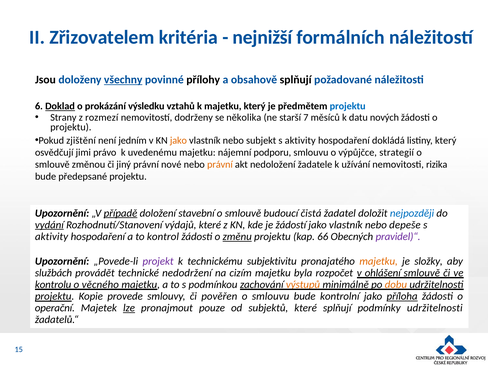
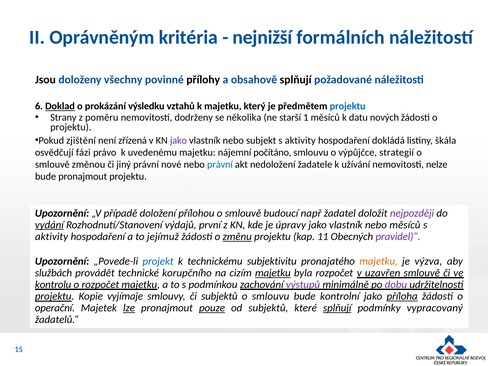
Zřizovatelem: Zřizovatelem -> Oprávněným (102, 37)
všechny underline: present -> none (123, 80)
rozmezí: rozmezí -> poměru (102, 117)
7: 7 -> 1 (306, 117)
jedním: jedním -> zřízená (133, 140)
jako colour: orange -> purple (178, 140)
listiny který: který -> škála (446, 140)
jimi: jimi -> fázi (83, 152)
podporu: podporu -> počítáno (272, 152)
právní colour: orange -> blue (220, 165)
rizika: rizika -> nelze (437, 165)
bude předepsané: předepsané -> pronajmout (83, 177)
případě underline: present -> none (121, 213)
stavební: stavební -> přílohou (196, 213)
čistá: čistá -> např (311, 213)
nejpozději colour: blue -> purple (412, 213)
výdajů které: které -> první (210, 225)
žádostí: žádostí -> úpravy (291, 225)
nebo depeše: depeše -> měsíců (405, 225)
kontrol: kontrol -> jejímuž (163, 237)
66: 66 -> 11 (323, 237)
projekt colour: purple -> blue (158, 261)
složky: složky -> výzva (428, 261)
nedodržení: nedodržení -> korupčního (187, 273)
majetku underline: none -> present (273, 273)
ohlášení: ohlášení -> uzavřen (383, 273)
o věcného: věcného -> rozpočet (100, 285)
výstupů colour: orange -> purple (303, 285)
dobu colour: orange -> purple (396, 285)
provede: provede -> vyjímaje (125, 296)
či pověřen: pověřen -> subjektů (219, 296)
pouze underline: none -> present (212, 308)
splňují underline: none -> present (337, 308)
podmínky udržitelnosti: udržitelnosti -> vypracovaný (435, 308)
